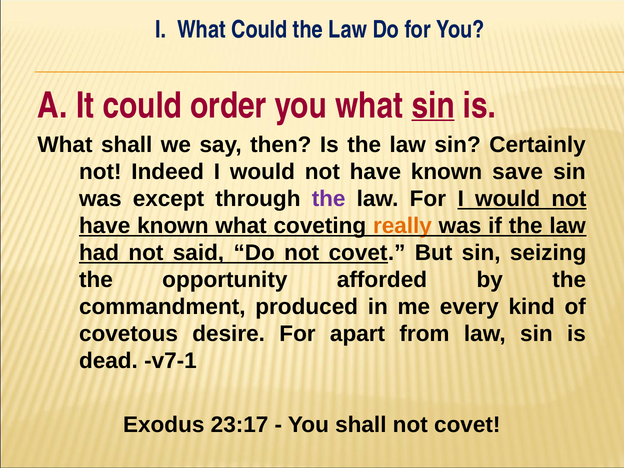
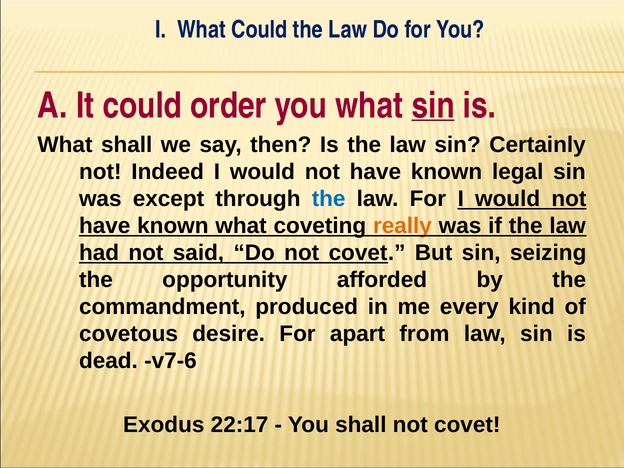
save: save -> legal (518, 172)
the colour: purple -> blue (329, 199)
v7-1: v7-1 -> v7-6 (170, 361)
23:17: 23:17 -> 22:17 (240, 425)
